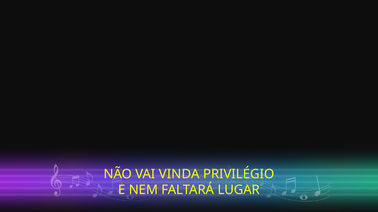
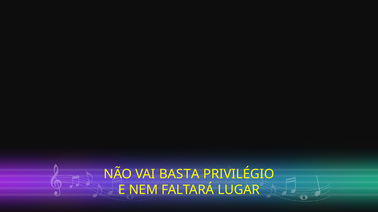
VINDA: VINDA -> BASTA (179, 175)
